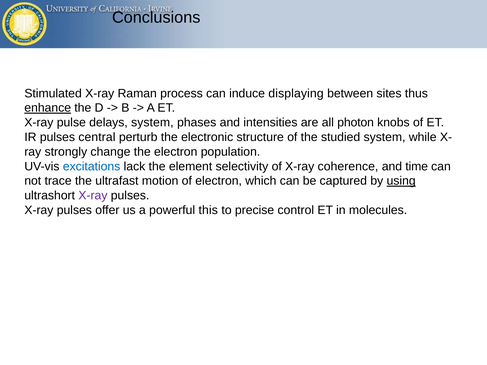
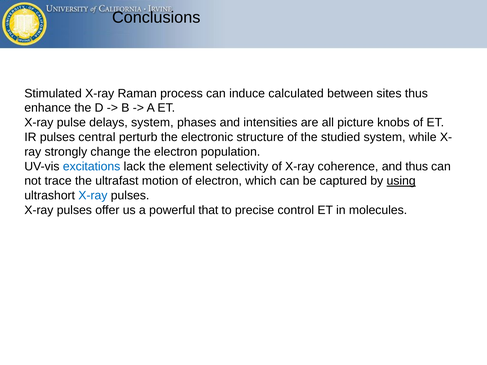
displaying: displaying -> calculated (296, 93)
enhance underline: present -> none (48, 108)
photon: photon -> picture (356, 123)
and time: time -> thus (417, 166)
X-ray colour: purple -> blue (93, 196)
this: this -> that (208, 210)
